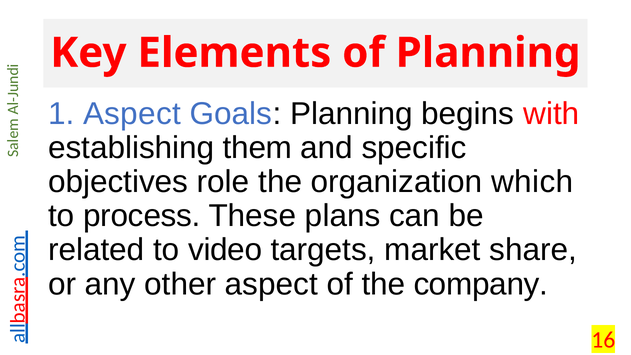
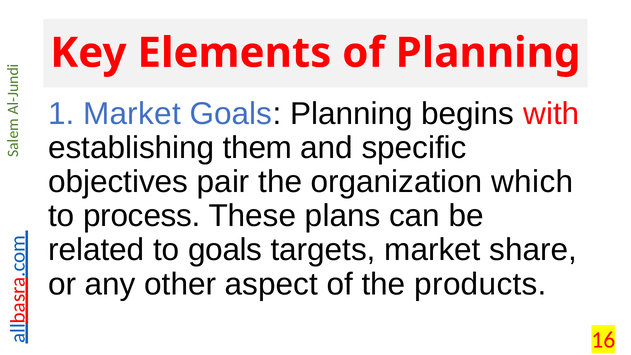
1 Aspect: Aspect -> Market (132, 114)
role: role -> pair (223, 182)
to video: video -> goals (225, 250)
company: company -> products (480, 284)
